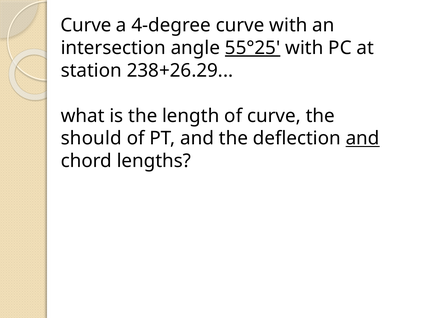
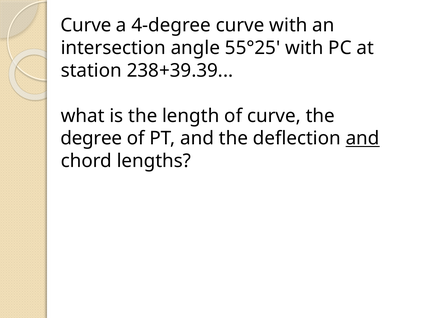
55°25 underline: present -> none (253, 48)
238+26.29: 238+26.29 -> 238+39.39 (180, 71)
should: should -> degree (91, 138)
